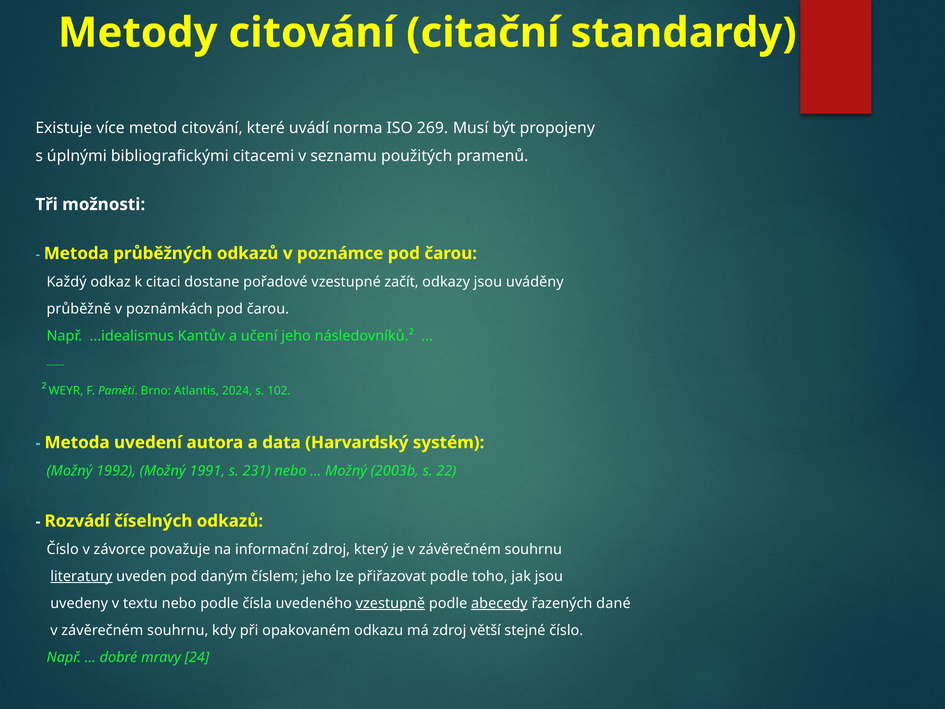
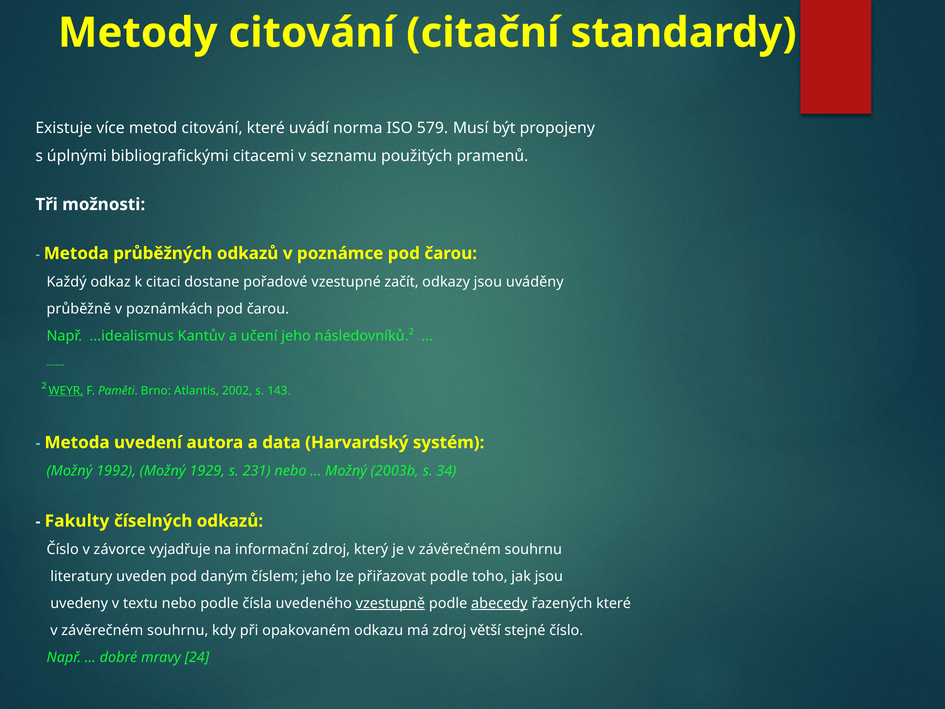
269: 269 -> 579 (432, 128)
WEYR underline: none -> present (66, 391)
2024: 2024 -> 2002 (237, 391)
102: 102 -> 143 (279, 391)
1991: 1991 -> 1929 (207, 471)
22: 22 -> 34 (446, 471)
Rozvádí: Rozvádí -> Fakulty (77, 521)
považuje: považuje -> vyjadřuje (180, 549)
literatury underline: present -> none (81, 576)
řazených dané: dané -> které (614, 603)
